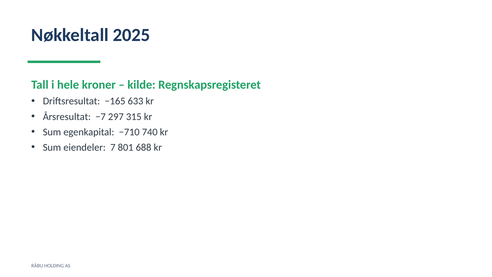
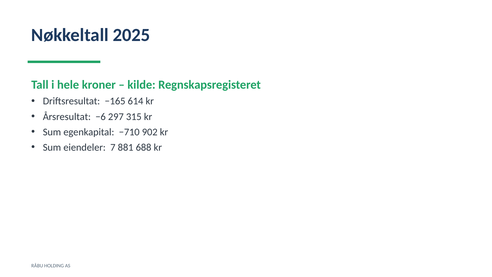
633: 633 -> 614 (136, 101)
−7: −7 -> −6 (101, 117)
740: 740 -> 902 (150, 132)
801: 801 -> 881 (126, 147)
